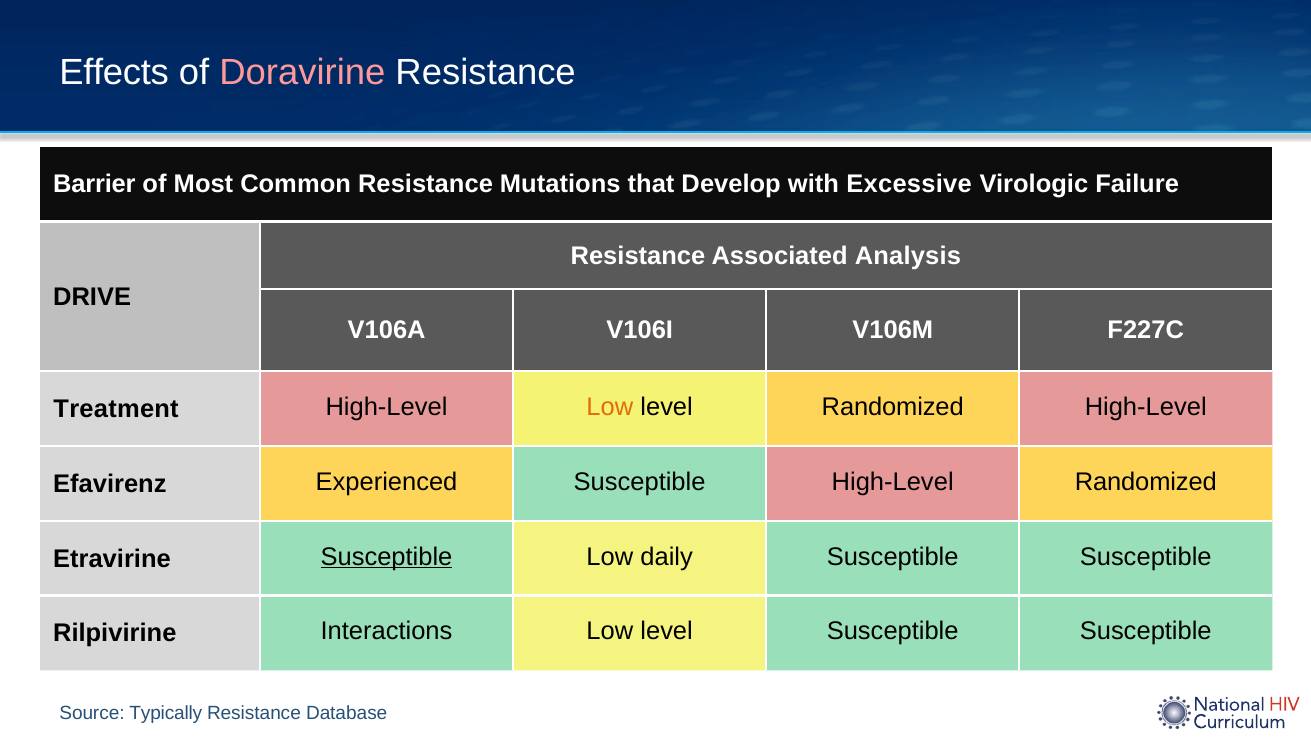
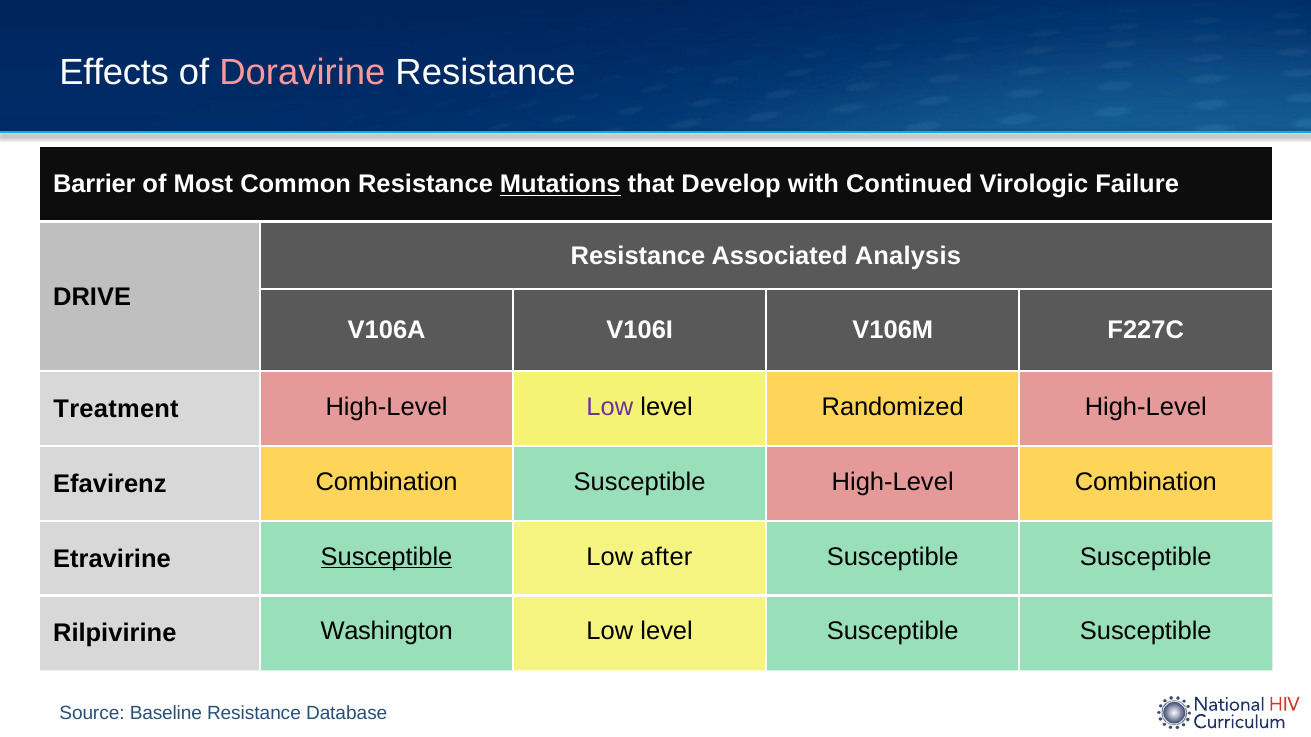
Mutations underline: none -> present (560, 185)
Excessive: Excessive -> Continued (909, 185)
Low colour: orange -> purple (610, 407)
Efavirenz Experienced: Experienced -> Combination (387, 482)
High-Level Randomized: Randomized -> Combination (1146, 482)
daily: daily -> after (666, 557)
Interactions: Interactions -> Washington (387, 632)
Typically: Typically -> Baseline (166, 713)
